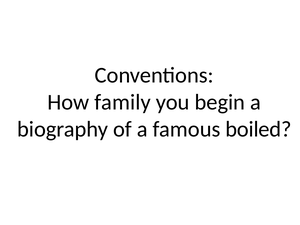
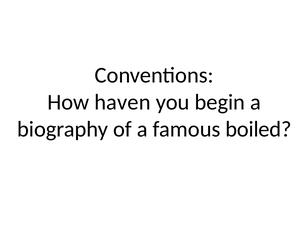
family: family -> haven (122, 102)
